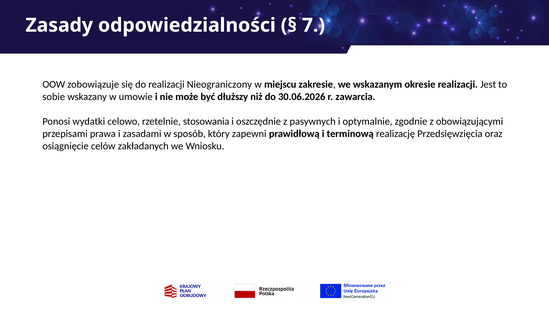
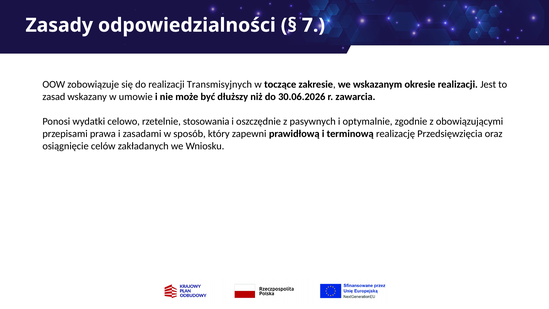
Nieograniczony: Nieograniczony -> Transmisyjnych (219, 84)
miejscu: miejscu -> toczące (280, 84)
sobie: sobie -> zasad (54, 97)
